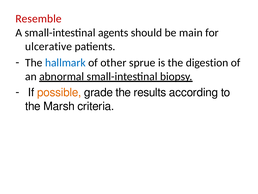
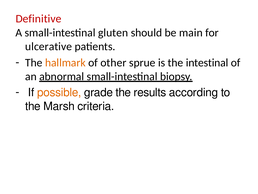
Resemble: Resemble -> Definitive (39, 19)
agents: agents -> gluten (113, 33)
hallmark colour: blue -> orange (65, 62)
digestion: digestion -> intestinal (207, 62)
